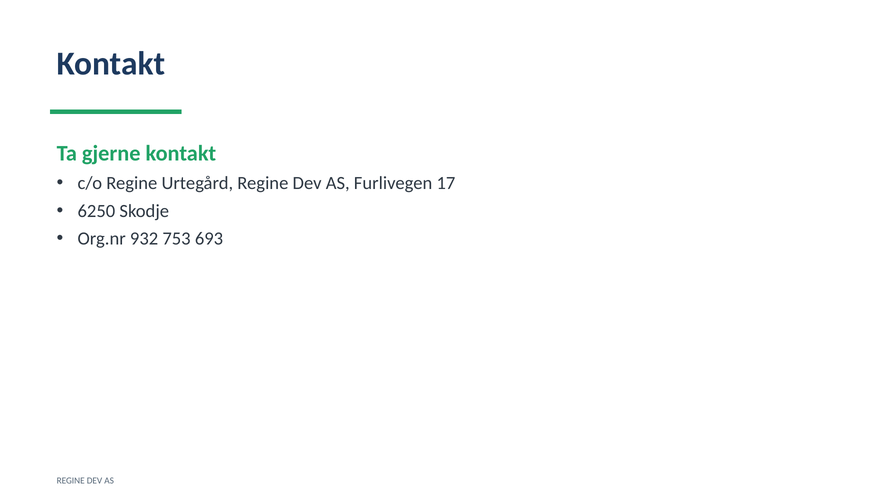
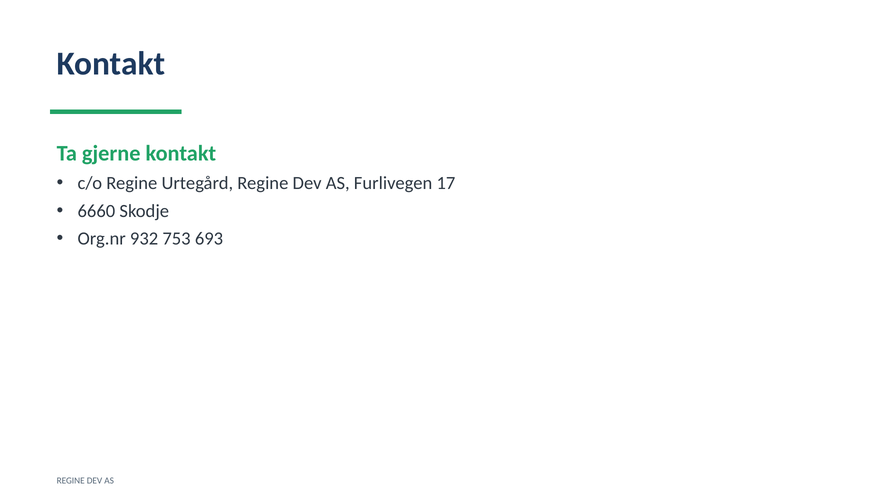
6250: 6250 -> 6660 (96, 211)
